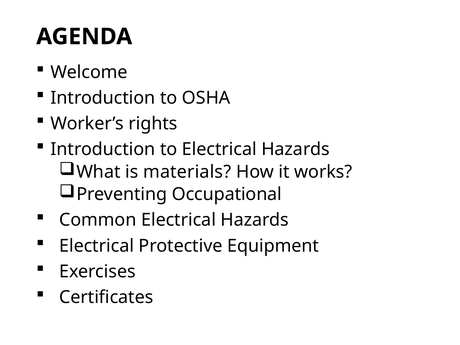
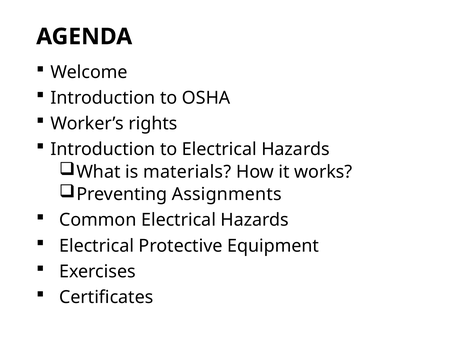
Occupational: Occupational -> Assignments (227, 194)
